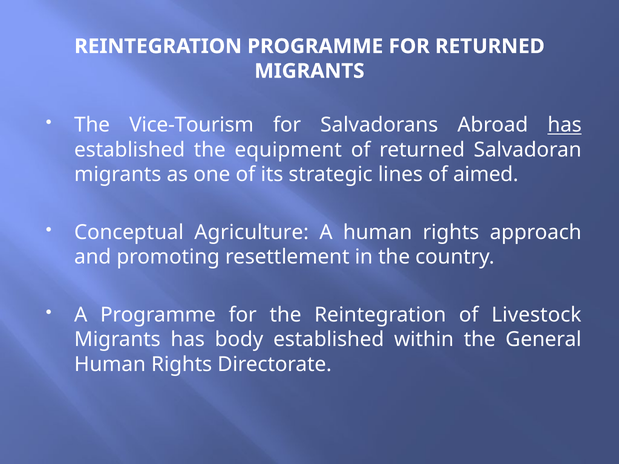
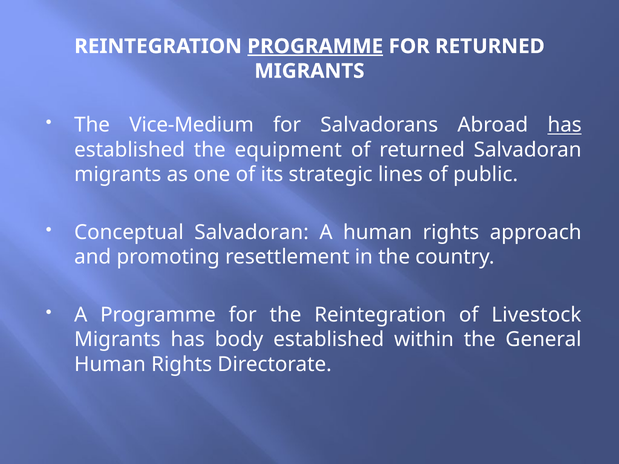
PROGRAMME underline: none -> present (315, 46)
Vice-Tourism: Vice-Tourism -> Vice-Medium (192, 125)
aimed: aimed -> public (486, 175)
Conceptual Agriculture: Agriculture -> Salvadoran (252, 233)
